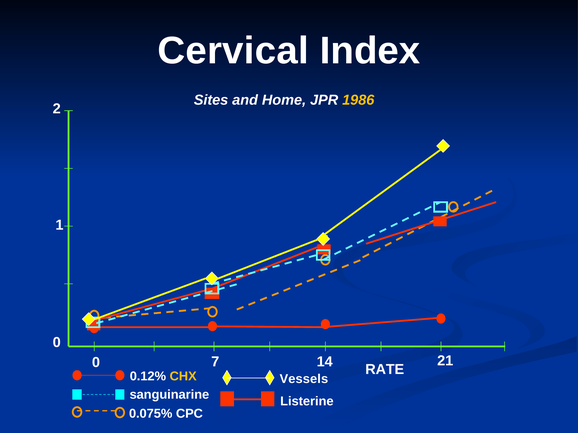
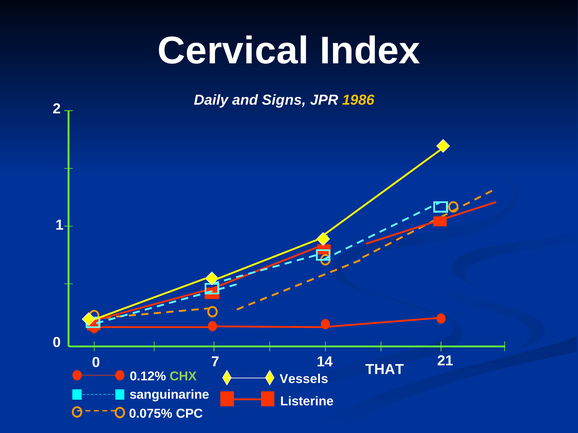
Sites: Sites -> Daily (211, 100)
Home: Home -> Signs (284, 100)
RATE: RATE -> THAT (385, 370)
CHX colour: yellow -> light green (183, 377)
